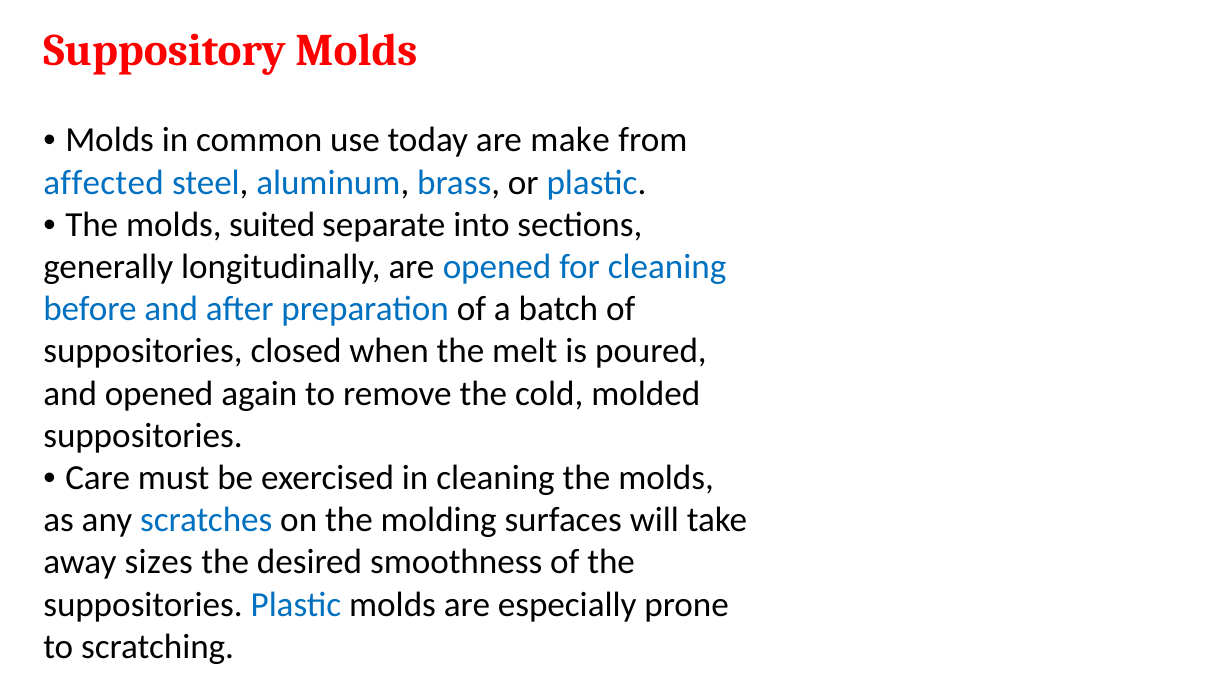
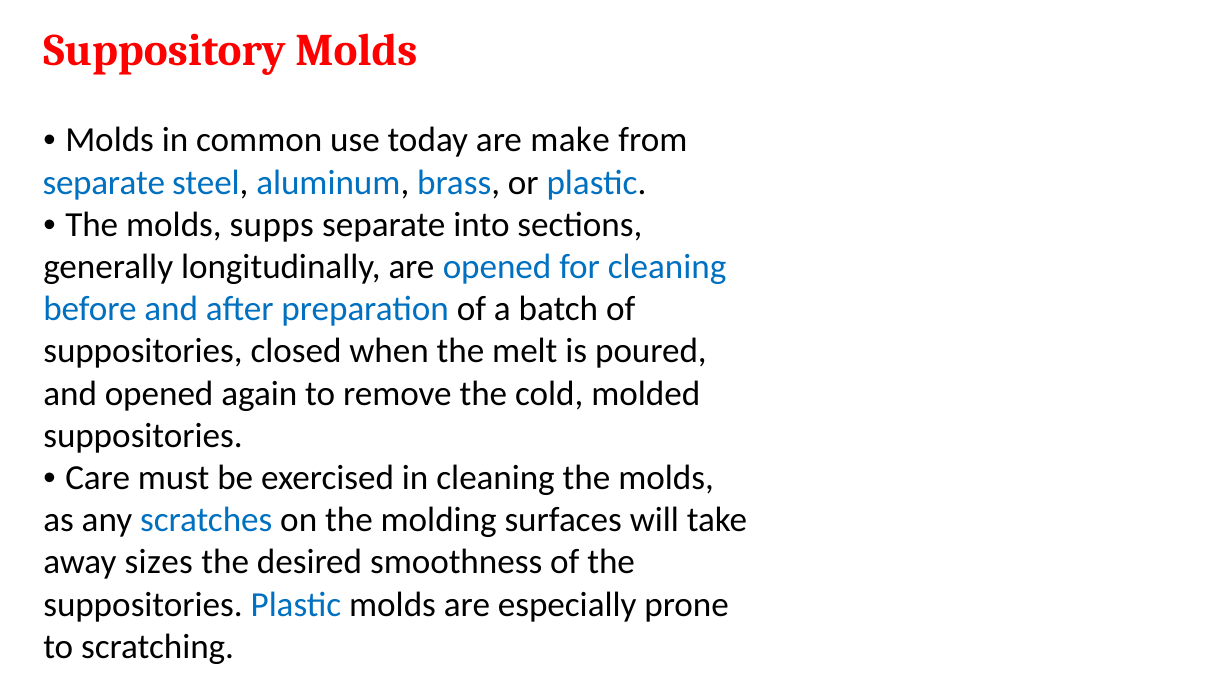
affected: affected -> separate (104, 182)
suited: suited -> supps (272, 225)
